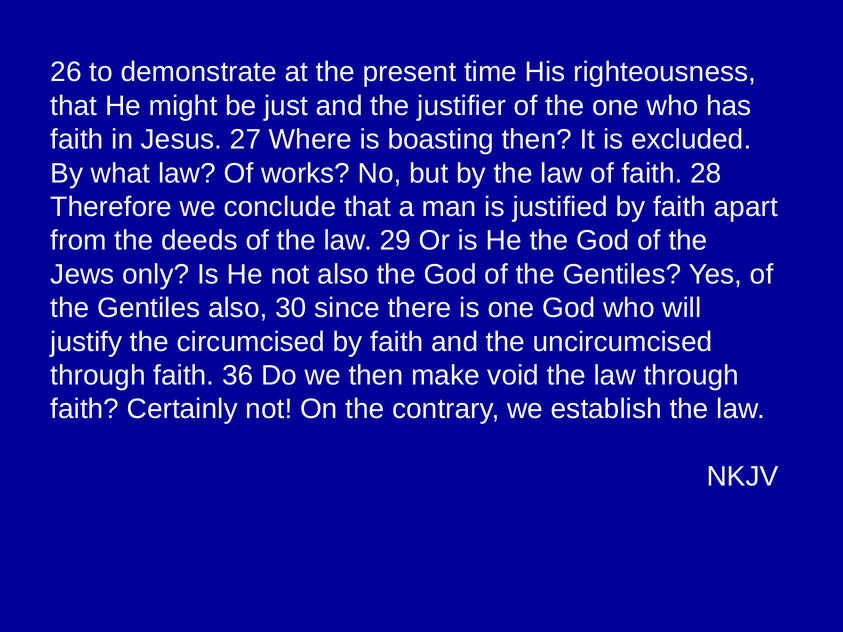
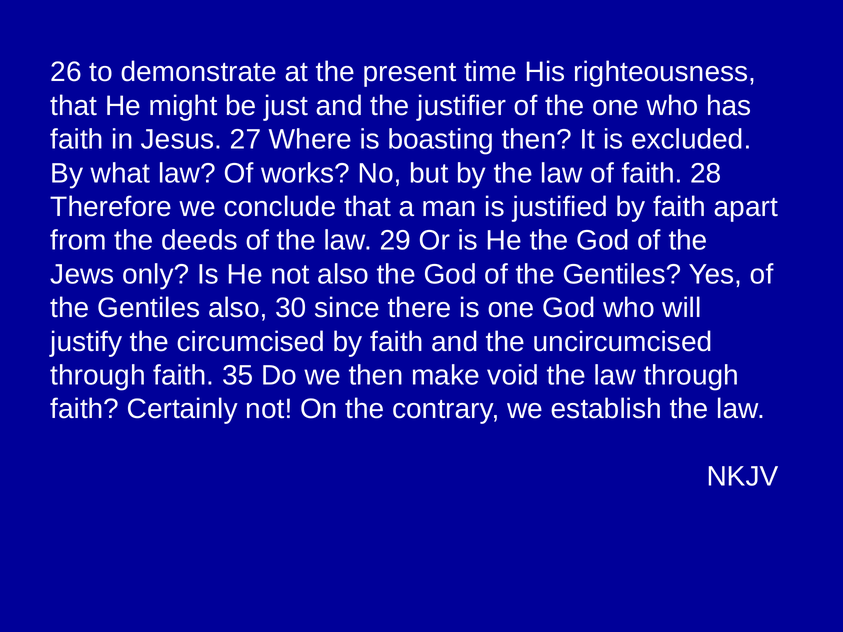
36: 36 -> 35 (238, 376)
